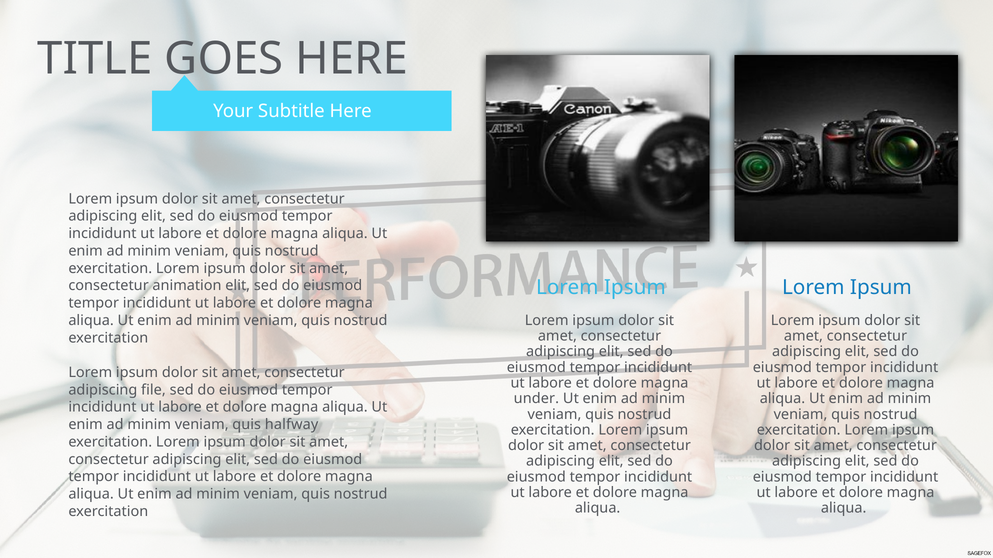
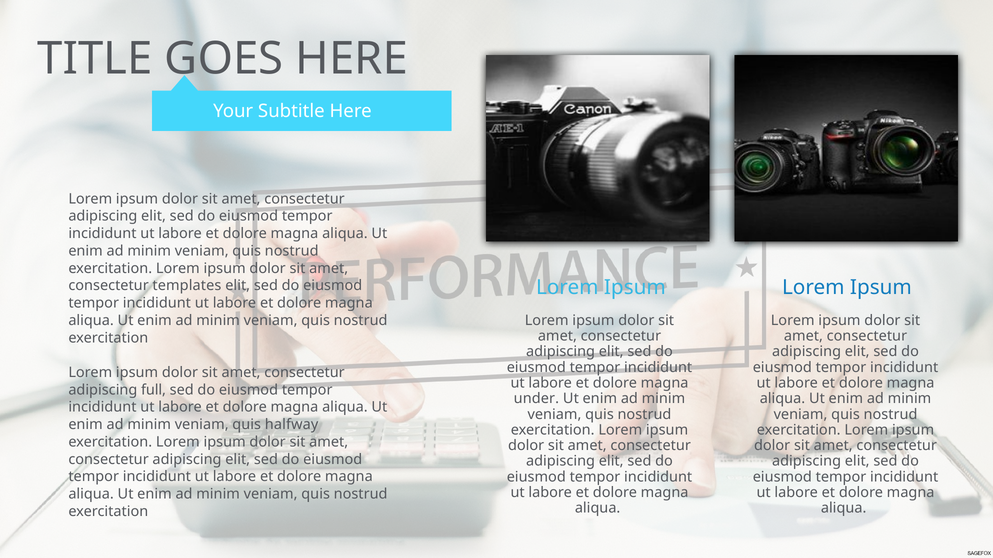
animation: animation -> templates (187, 286)
file: file -> full (154, 390)
